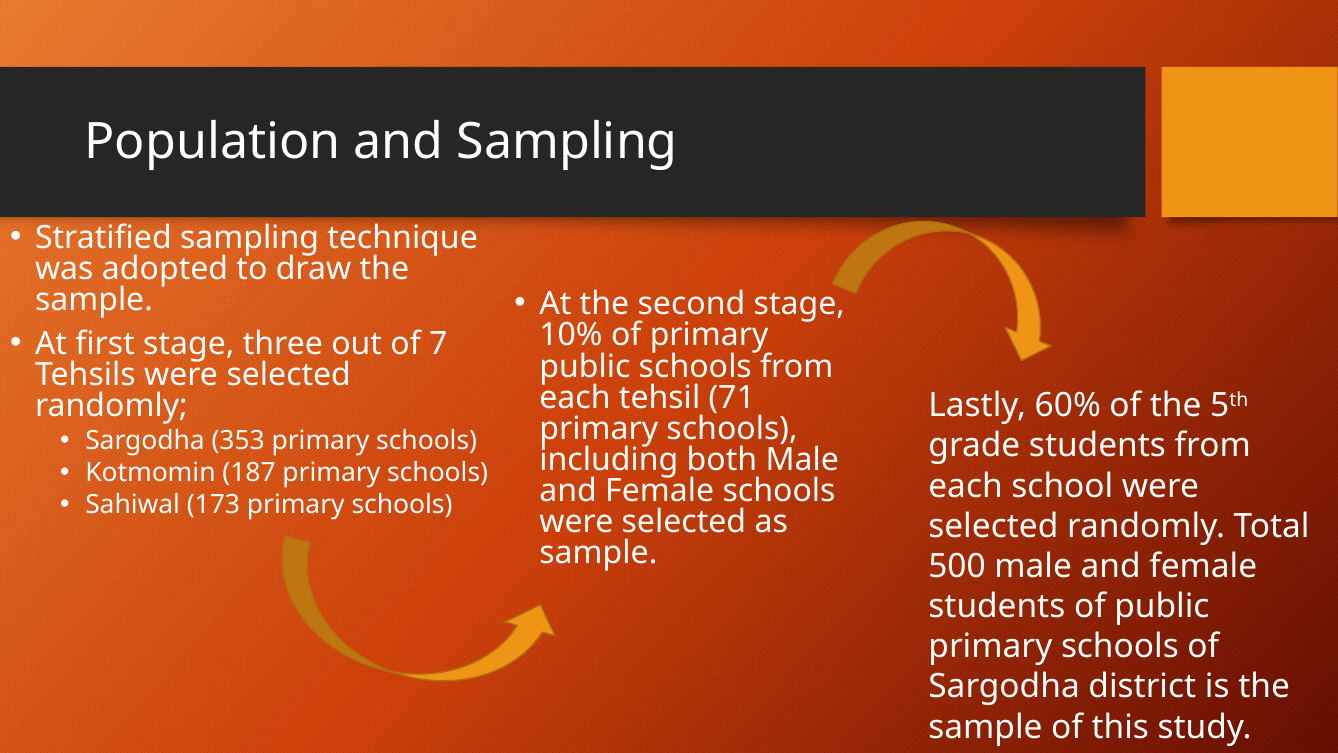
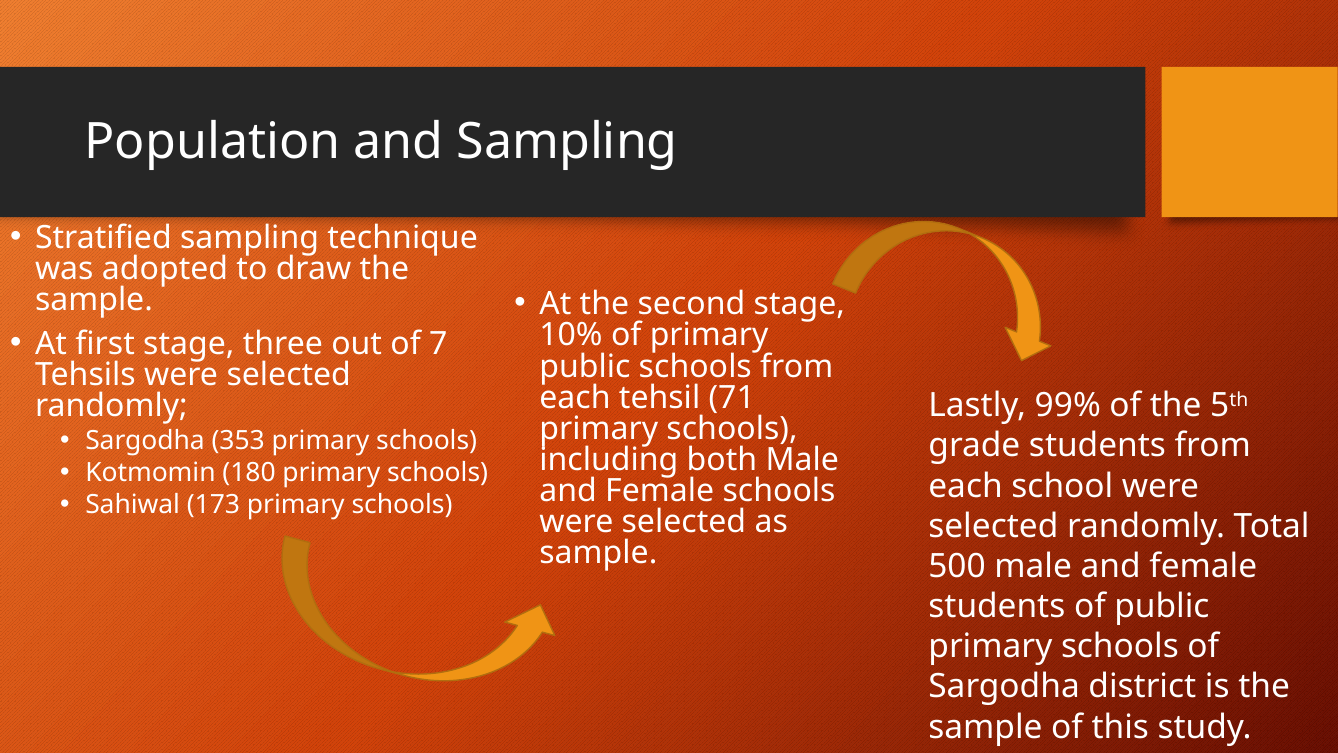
60%: 60% -> 99% (1068, 406)
187: 187 -> 180 (249, 473)
